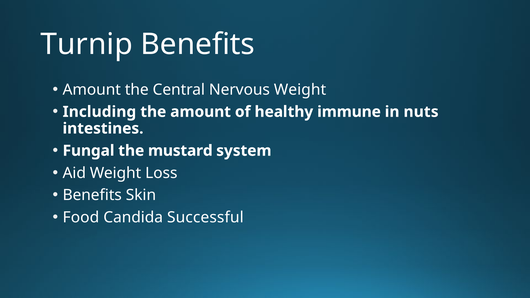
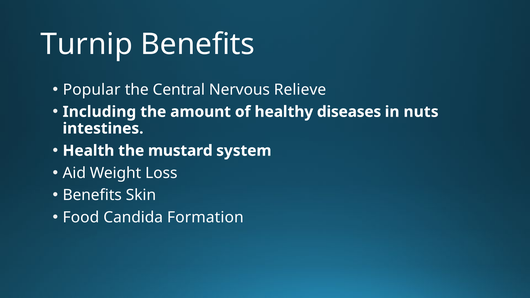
Amount: Amount -> Popular (92, 90)
Nervous Weight: Weight -> Relieve (300, 90)
immune: immune -> diseases (349, 112)
Fungal: Fungal -> Health (88, 151)
Successful: Successful -> Formation (205, 217)
